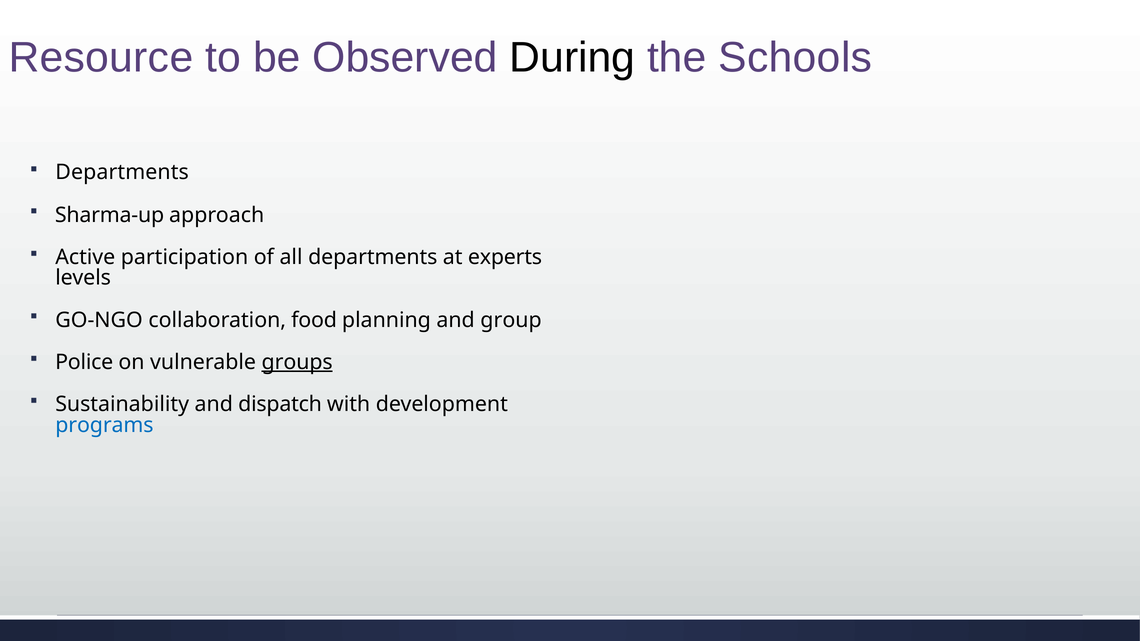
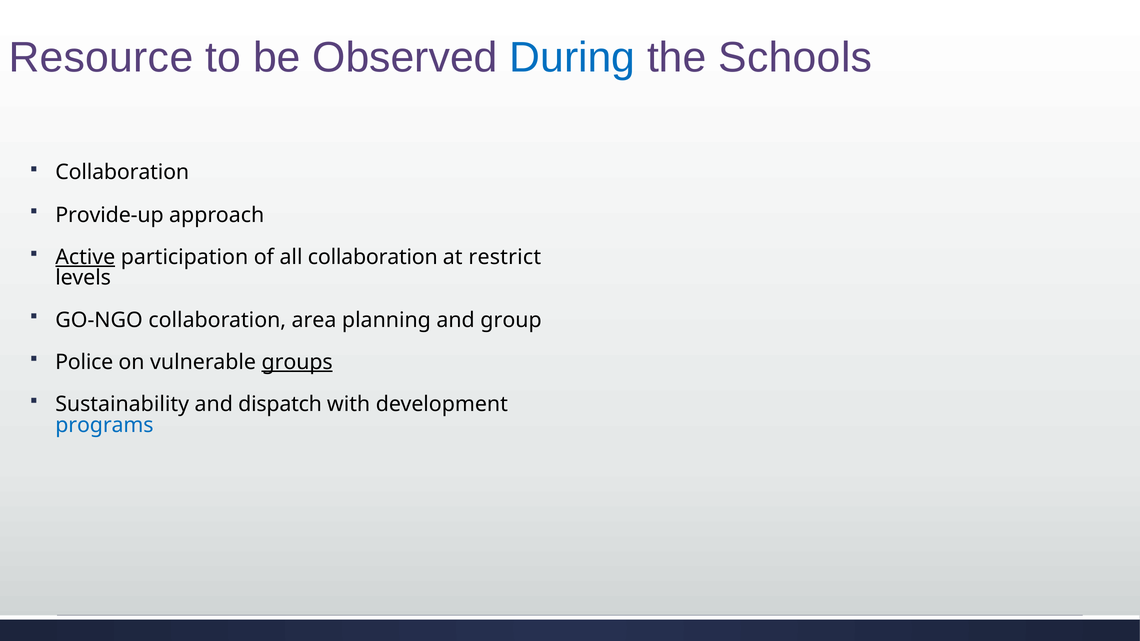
During colour: black -> blue (572, 58)
Departments: Departments -> Collaboration (122, 172)
Sharma-up: Sharma-up -> Provide-up (109, 215)
Active underline: none -> present (85, 257)
all departments: departments -> collaboration (373, 257)
experts: experts -> restrict (505, 257)
food: food -> area (314, 320)
